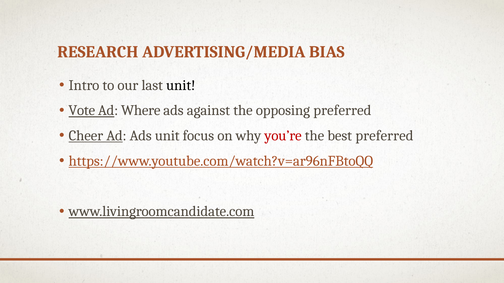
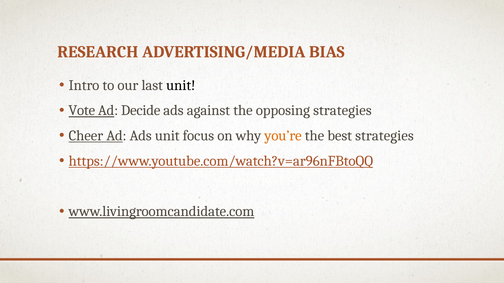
Where: Where -> Decide (141, 111)
opposing preferred: preferred -> strategies (342, 111)
you’re colour: red -> orange (283, 136)
best preferred: preferred -> strategies (384, 136)
